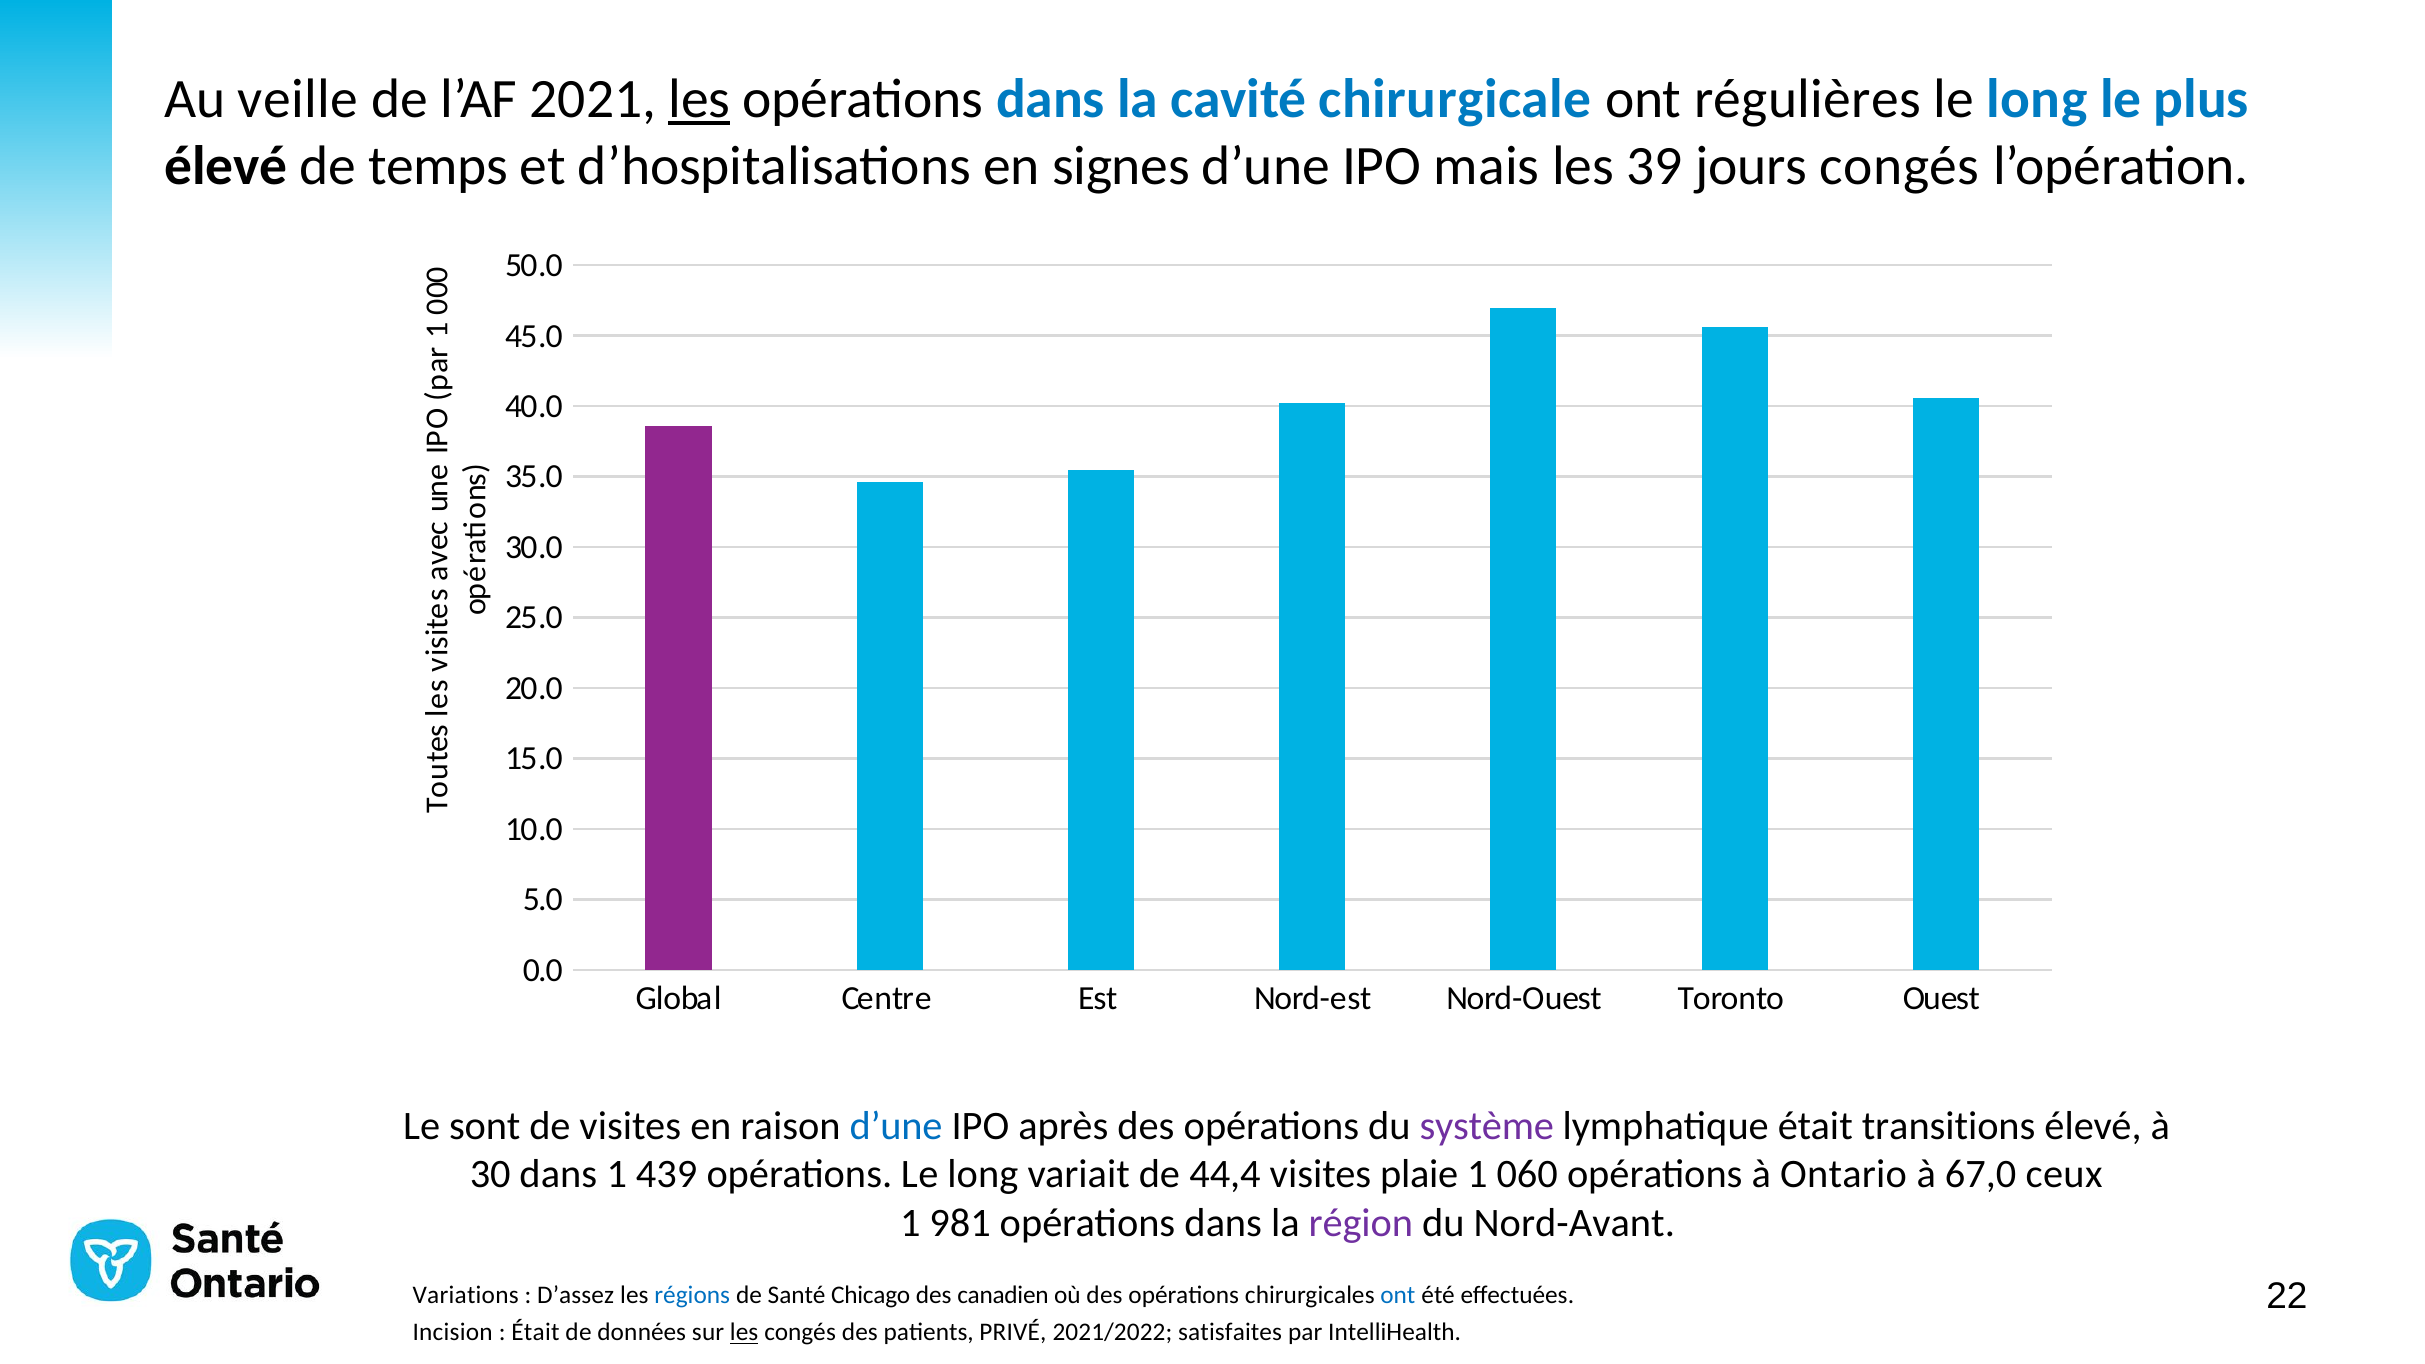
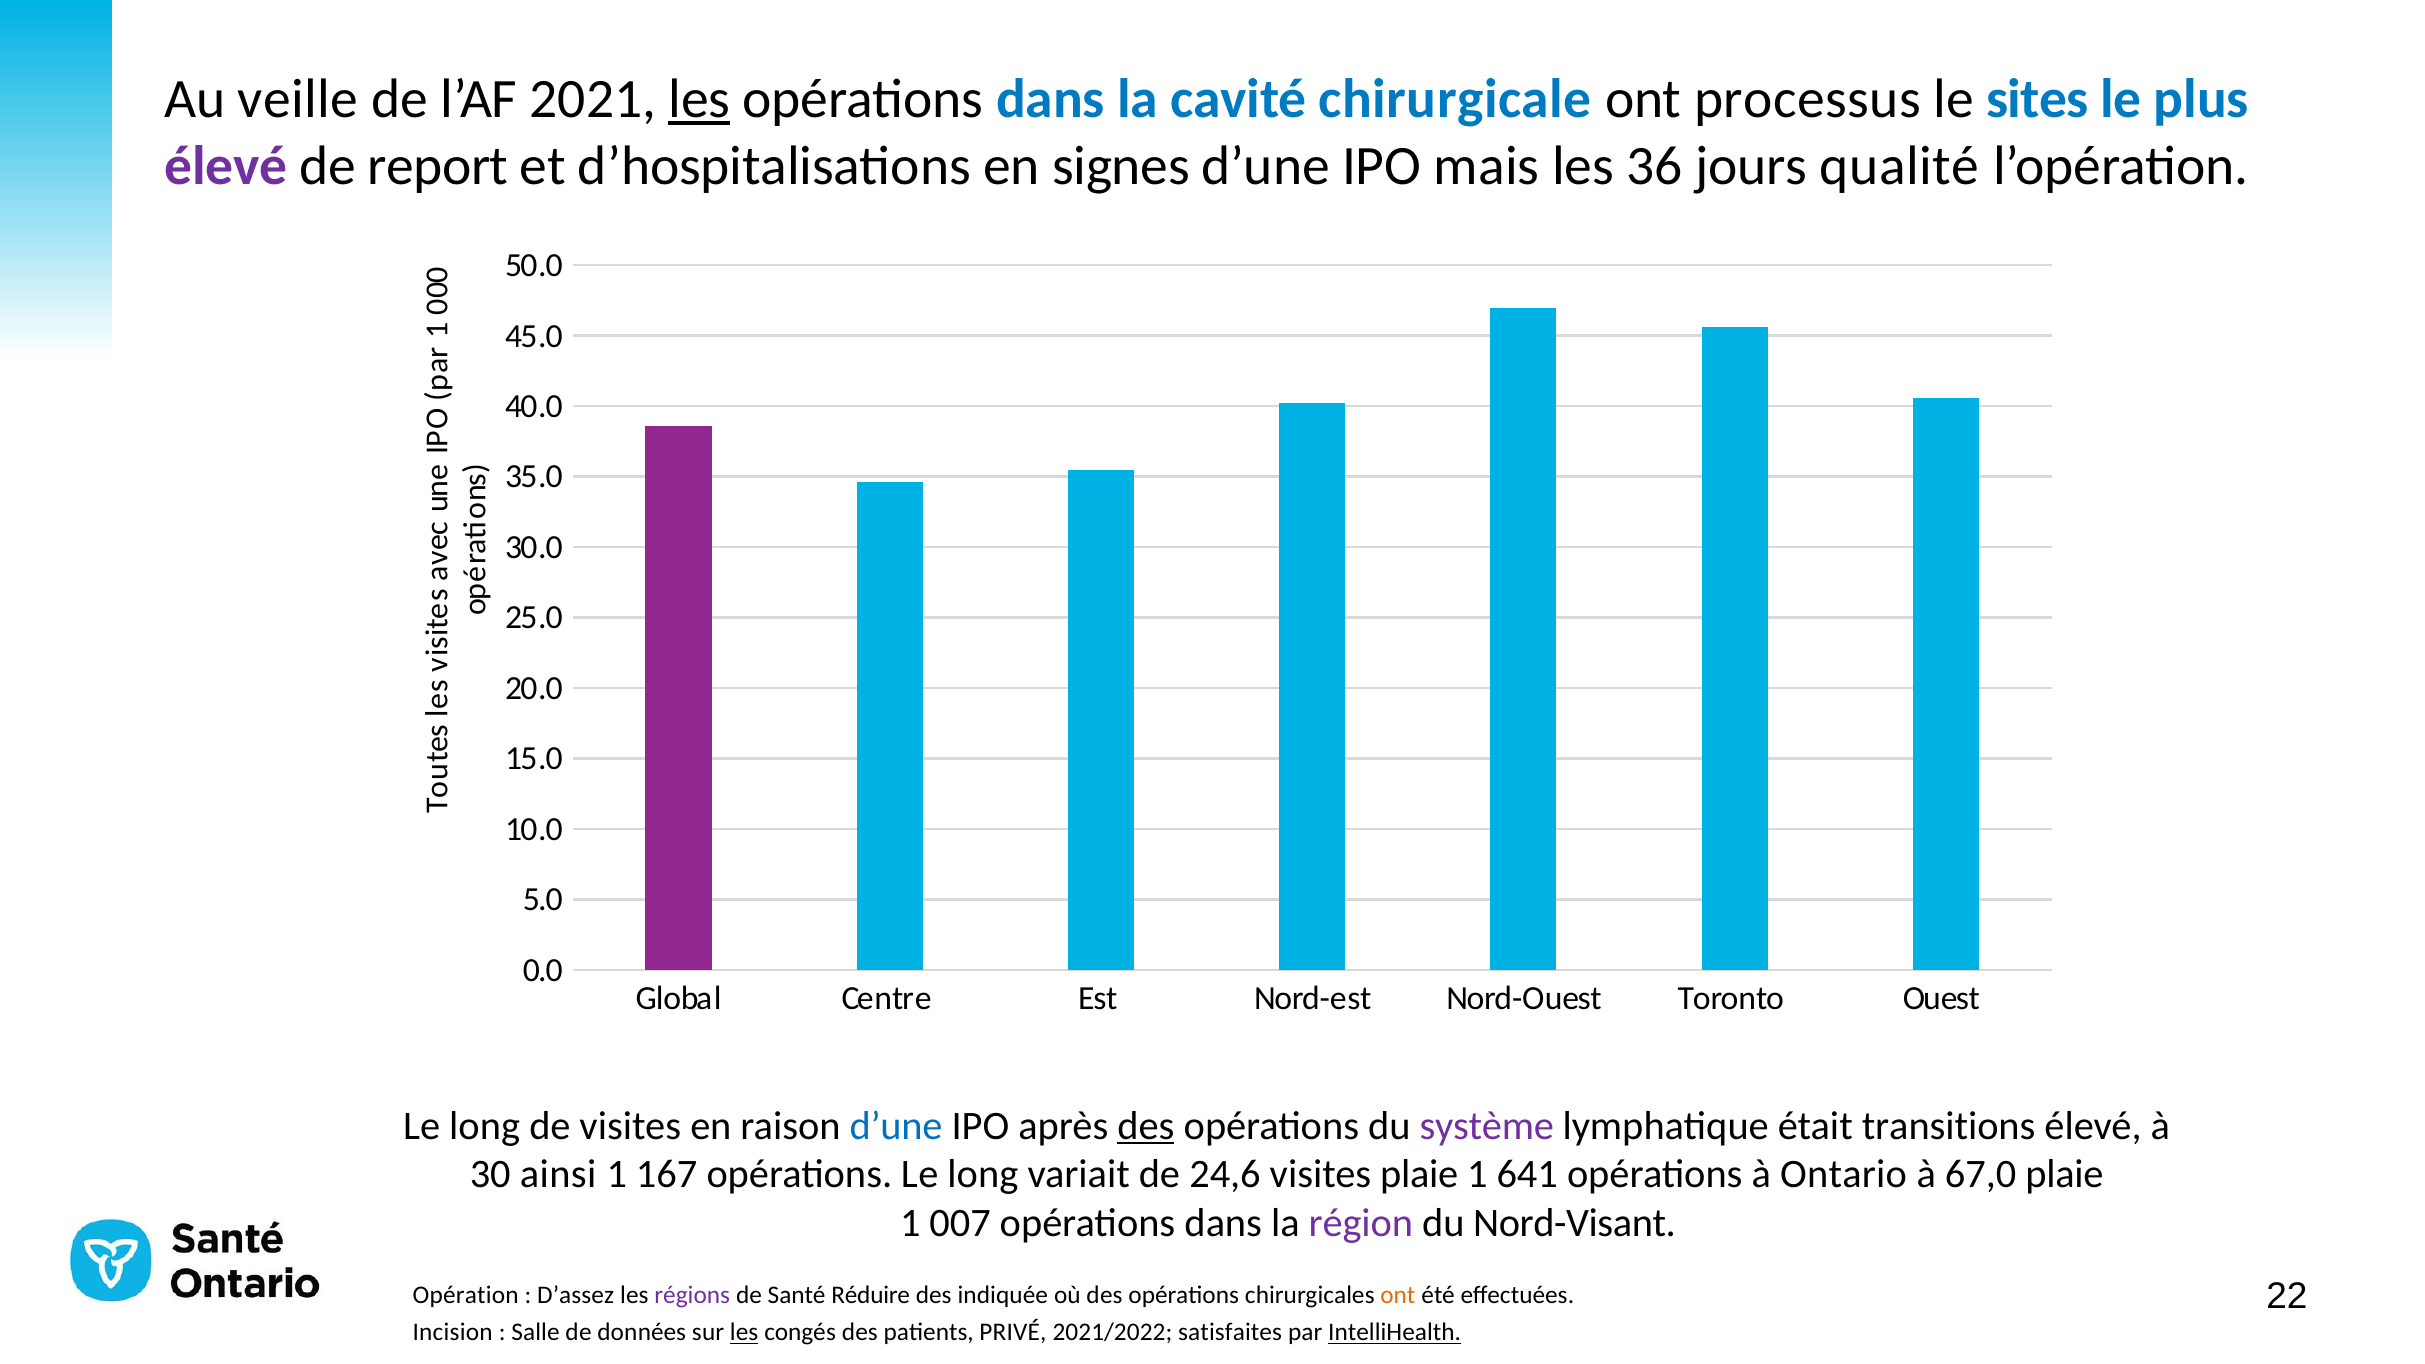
régulières: régulières -> processus (1807, 99)
long: long -> sites (2037, 99)
élevé colour: black -> purple (226, 166)
temps: temps -> report (438, 166)
39: 39 -> 36 (1655, 166)
jours congés: congés -> qualité (1900, 166)
sont: sont -> long (485, 1126)
des underline: none -> present (1146, 1126)
30 dans: dans -> ainsi (558, 1174)
439: 439 -> 167 (667, 1174)
44,4: 44,4 -> 24,6 (1225, 1174)
060: 060 -> 641 (1527, 1174)
67,0 ceux: ceux -> plaie (2064, 1174)
981: 981 -> 007 (960, 1223)
Nord-Avant: Nord-Avant -> Nord-Visant (1575, 1223)
Variations: Variations -> Opération (466, 1295)
régions colour: blue -> purple (692, 1295)
Chicago: Chicago -> Réduire (871, 1295)
canadien: canadien -> indiquée (1003, 1295)
ont colour: blue -> orange (1398, 1295)
Était: Était -> Salle (535, 1333)
IntelliHealth underline: none -> present (1395, 1333)
